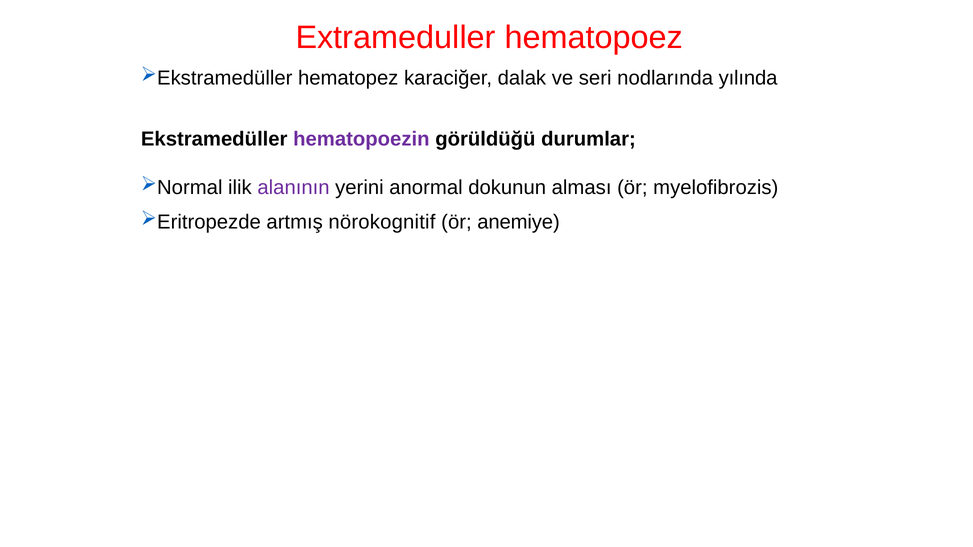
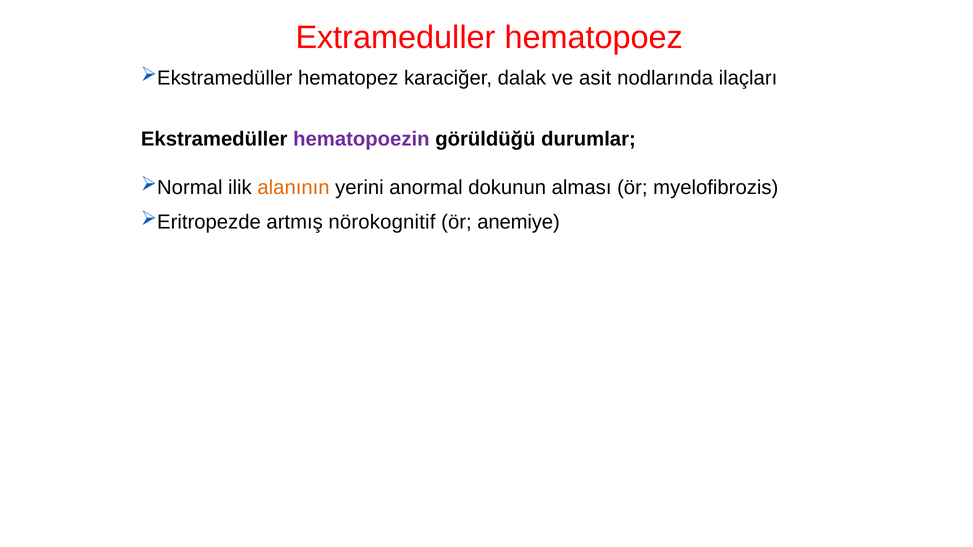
seri: seri -> asit (595, 78)
yılında: yılında -> ilaçları (748, 78)
alanının colour: purple -> orange (294, 187)
